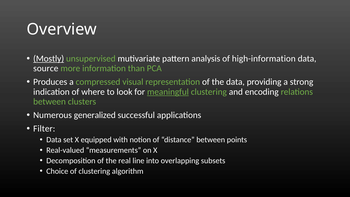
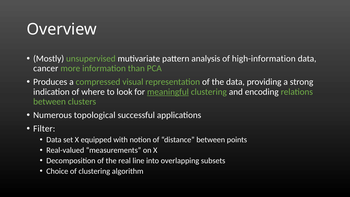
Mostly underline: present -> none (49, 59)
source: source -> cancer (46, 68)
generalized: generalized -> topological (95, 115)
